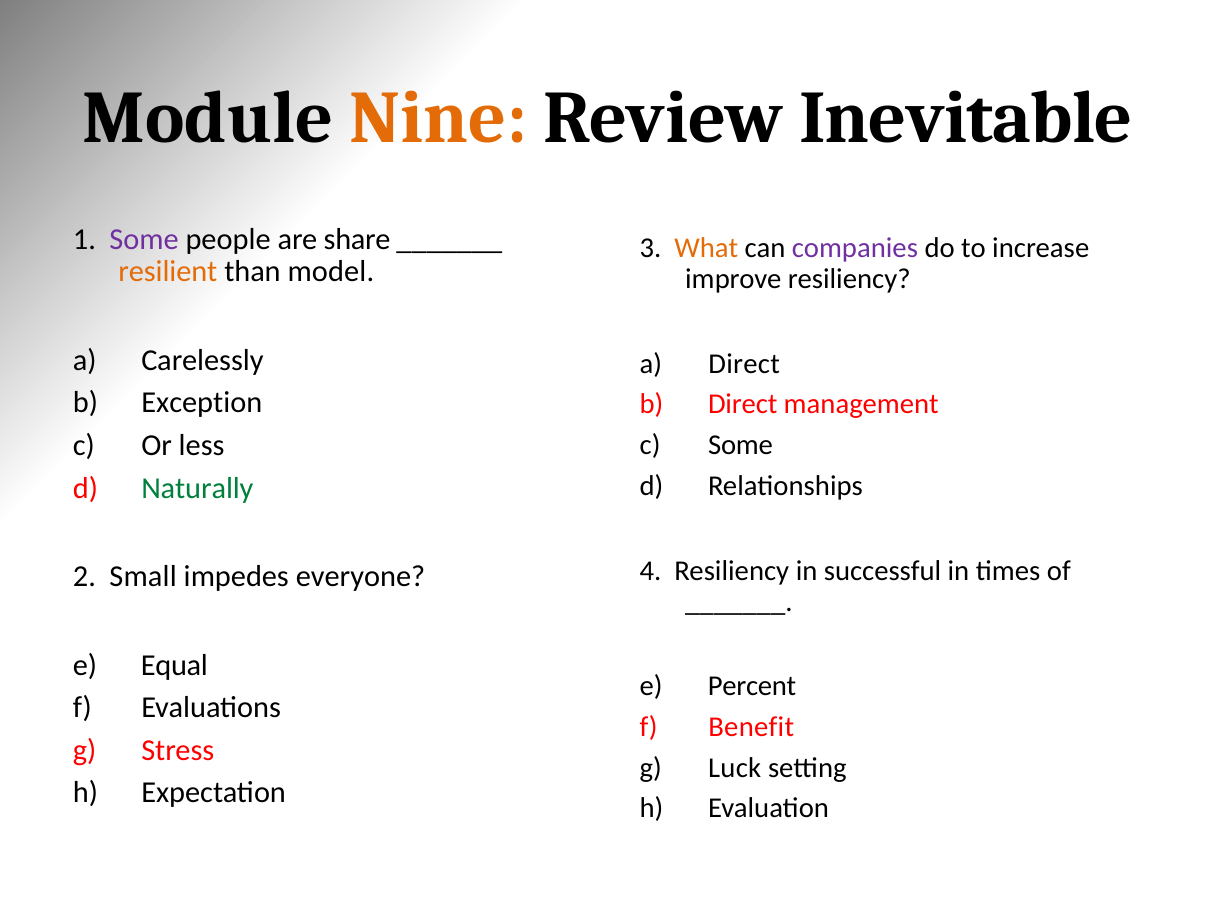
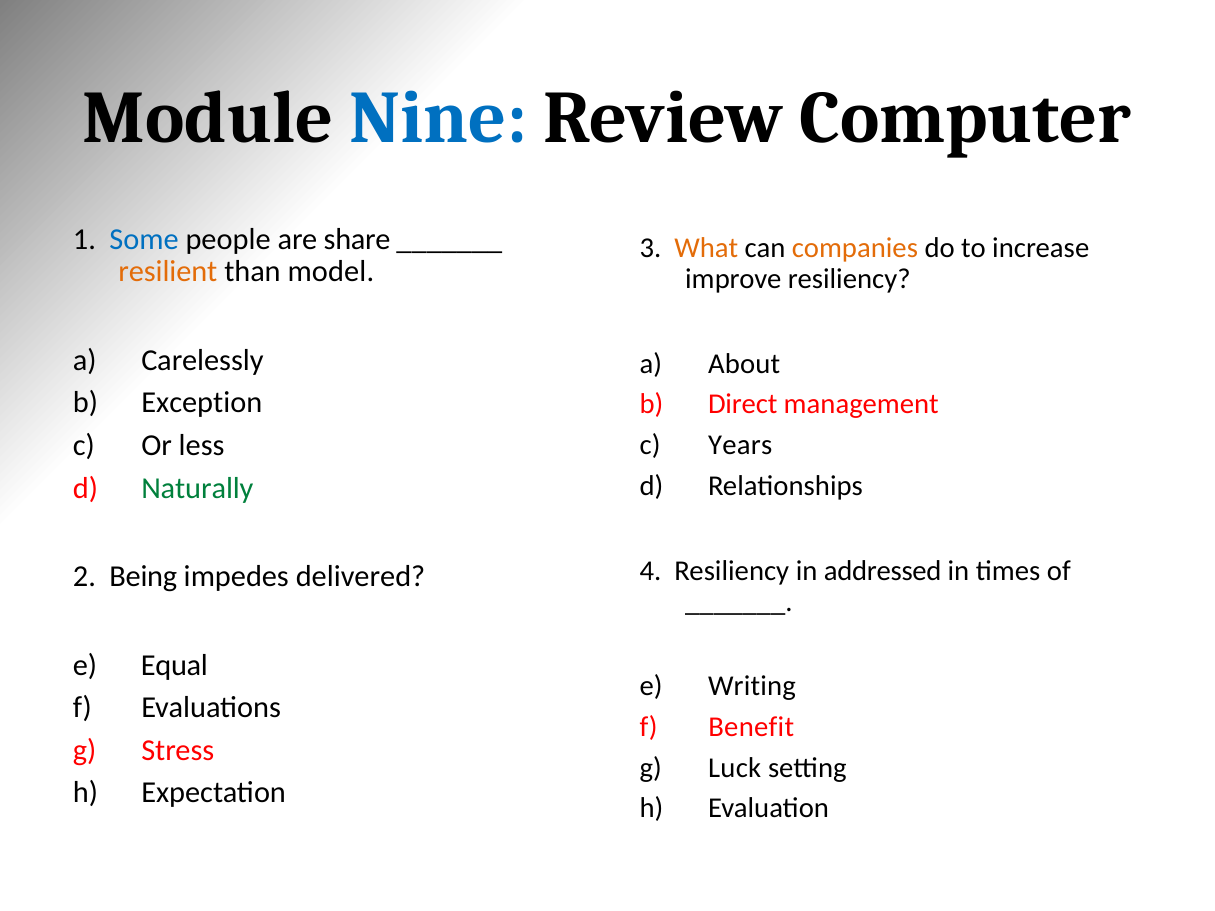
Nine colour: orange -> blue (439, 118)
Inevitable: Inevitable -> Computer (966, 118)
Some colour: purple -> blue (144, 239)
companies colour: purple -> orange (855, 248)
Direct: Direct -> About (744, 364)
Some: Some -> Years (740, 445)
successful: successful -> addressed (883, 571)
Small: Small -> Being (143, 577)
everyone: everyone -> delivered (361, 577)
Percent: Percent -> Writing (752, 687)
